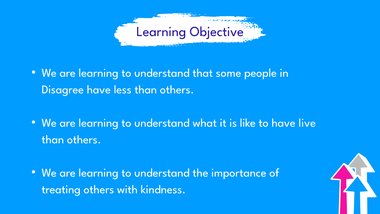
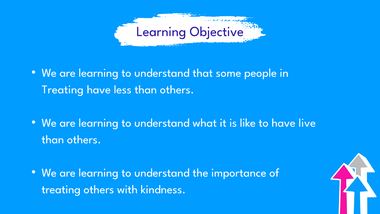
Disagree: Disagree -> Treating (63, 89)
